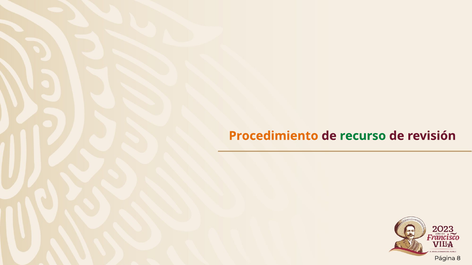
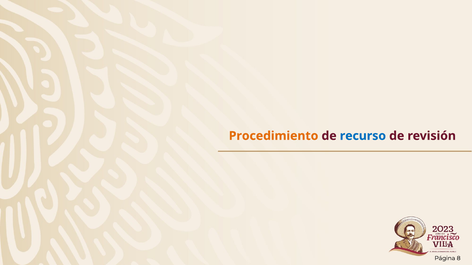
recurso colour: green -> blue (363, 136)
